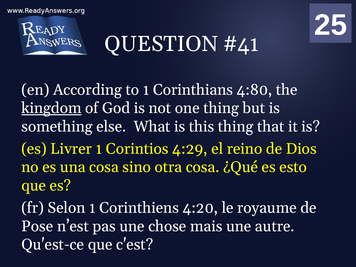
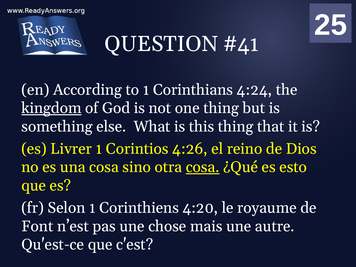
4:80: 4:80 -> 4:24 (254, 90)
4:29: 4:29 -> 4:26 (190, 149)
cosa underline: none -> present (203, 167)
Pose: Pose -> Font (37, 226)
